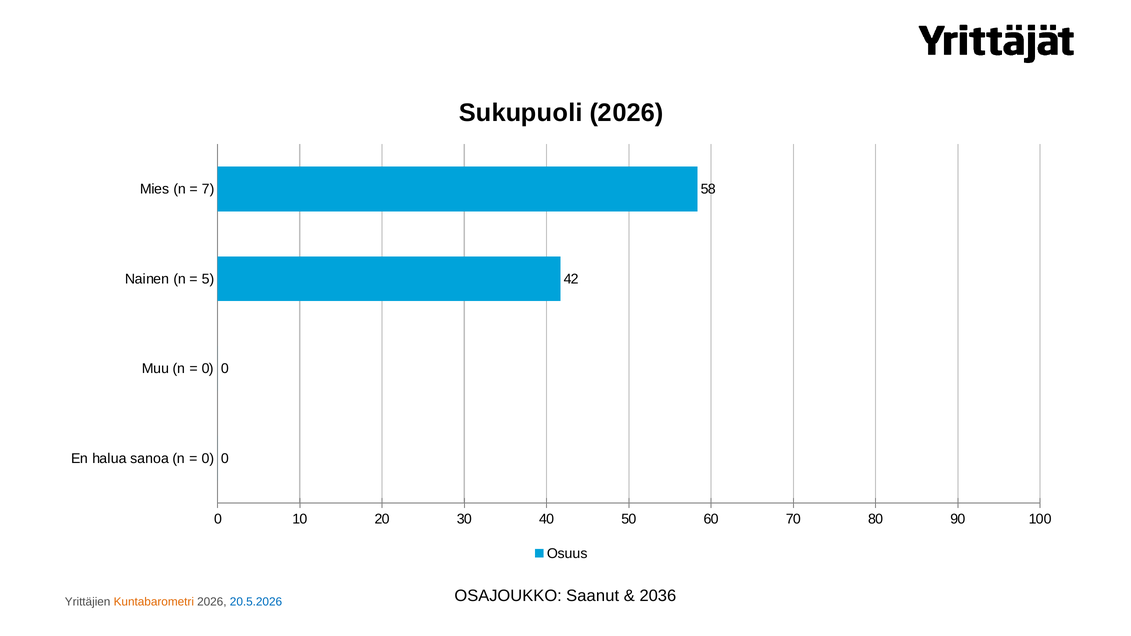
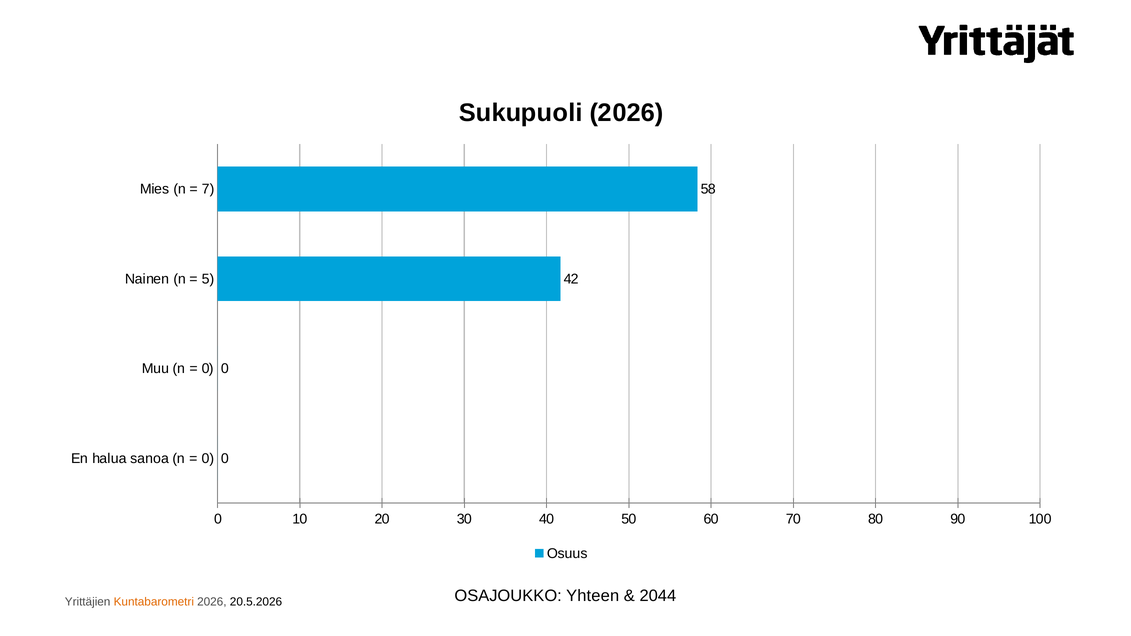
Saanut: Saanut -> Yhteen (593, 596)
2036: 2036 -> 2044 (658, 596)
20.5.2026 colour: blue -> black (256, 602)
